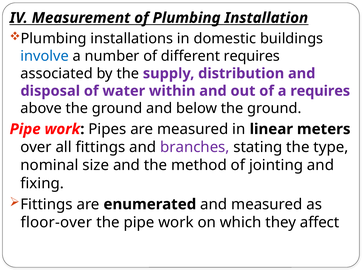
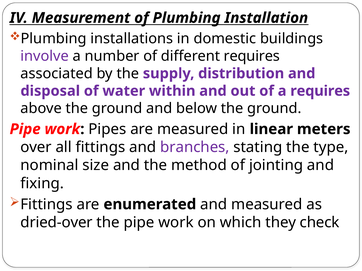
involve colour: blue -> purple (45, 56)
floor-over: floor-over -> dried-over (57, 223)
affect: affect -> check (320, 223)
